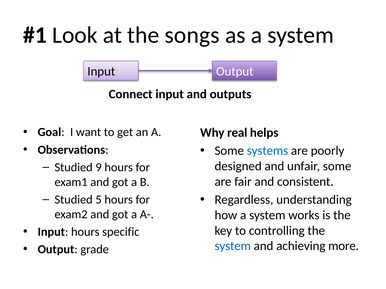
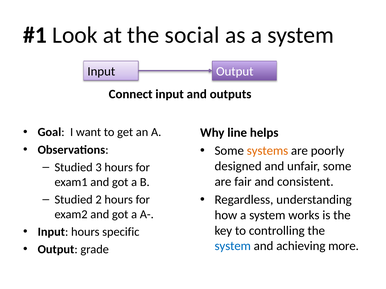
songs: songs -> social (192, 35)
real: real -> line (237, 133)
systems colour: blue -> orange (267, 151)
9: 9 -> 3 (99, 168)
5: 5 -> 2 (99, 200)
